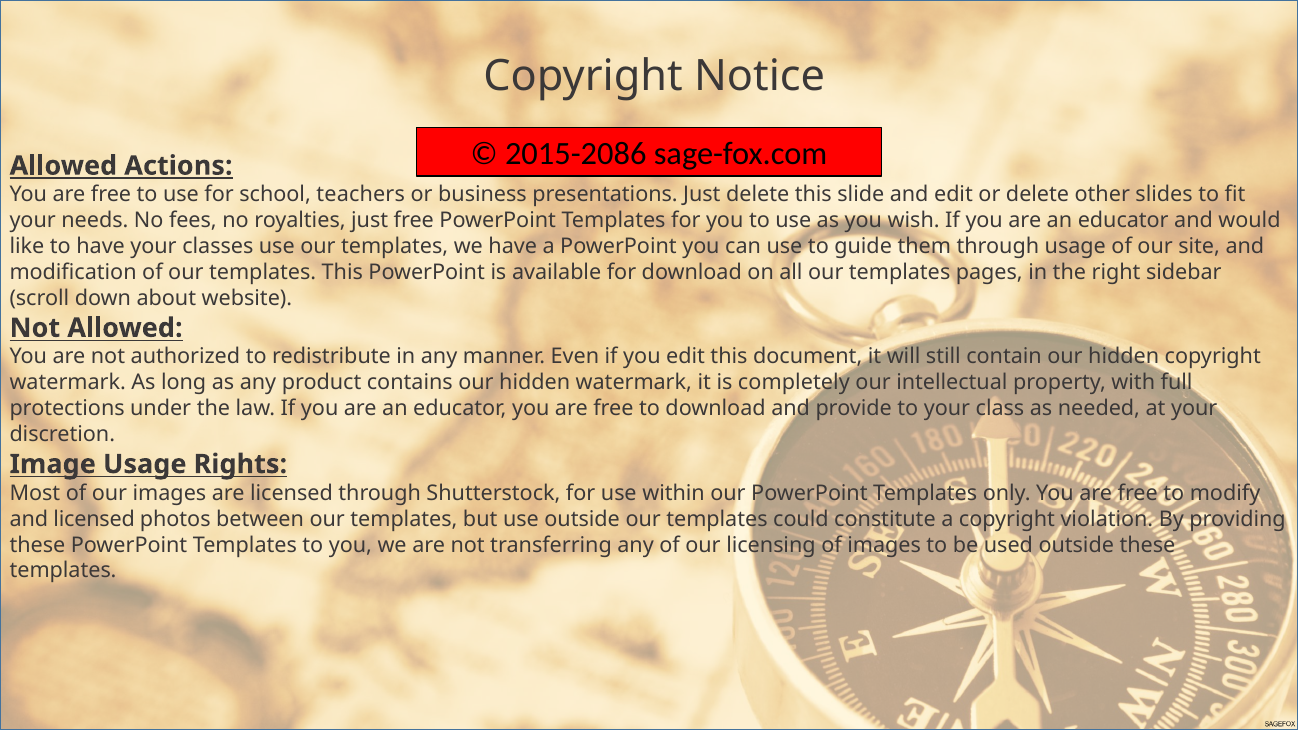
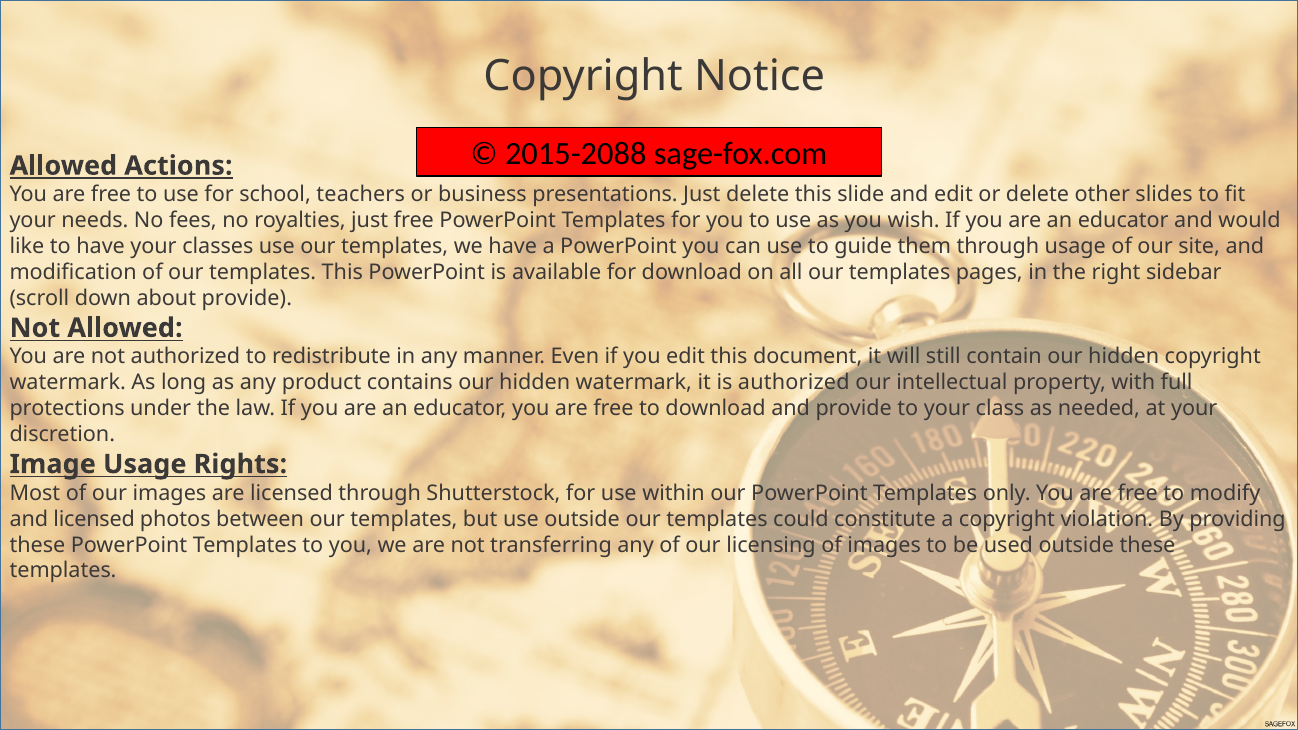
2015-2086: 2015-2086 -> 2015-2088 (576, 154)
about website: website -> provide (247, 298)
is completely: completely -> authorized (794, 383)
